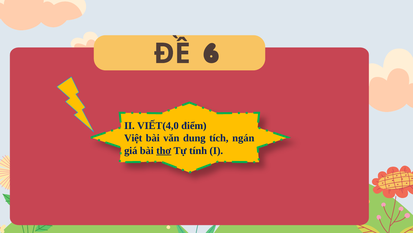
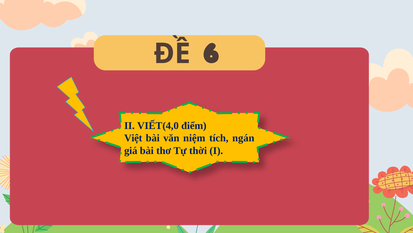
dung: dung -> niệm (194, 138)
thơ underline: present -> none (164, 150)
tính: tính -> thời (198, 150)
